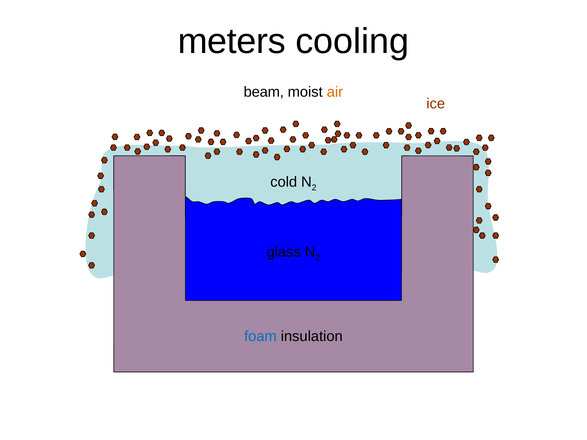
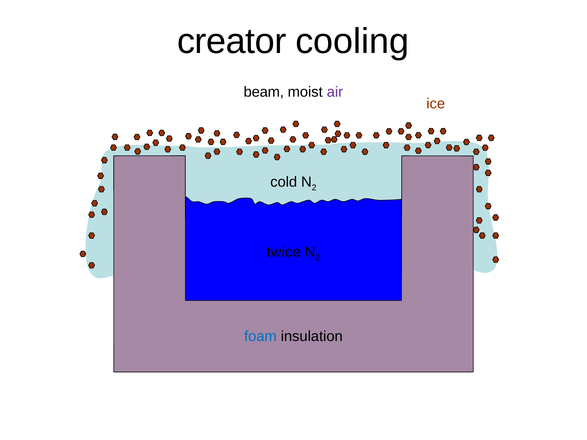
meters: meters -> creator (232, 41)
air colour: orange -> purple (335, 92)
glass: glass -> twice (284, 252)
